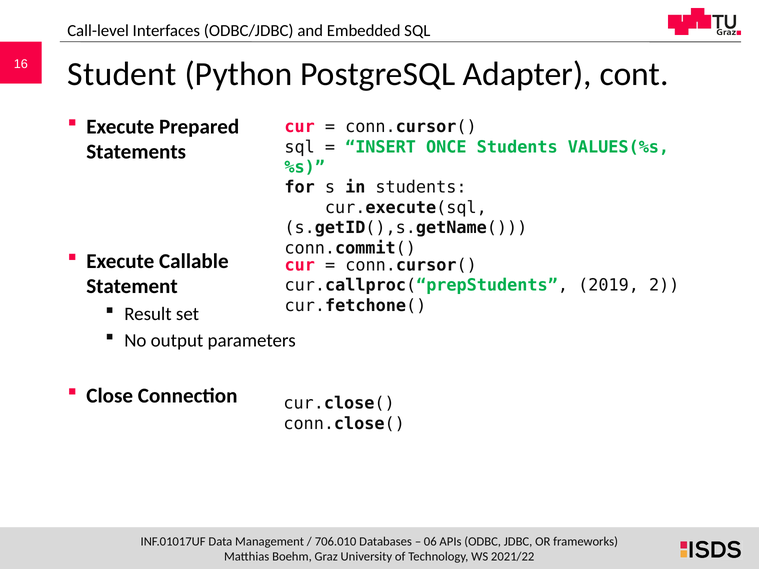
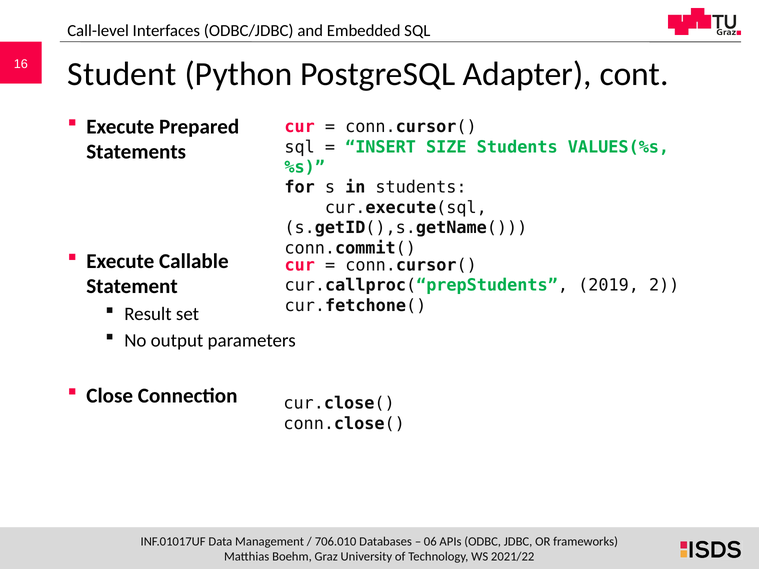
ONCE: ONCE -> SIZE (446, 147)
